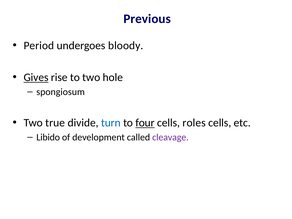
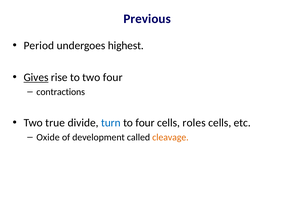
bloody: bloody -> highest (126, 46)
two hole: hole -> four (113, 77)
spongiosum: spongiosum -> contractions (61, 92)
four underline: present -> none (145, 123)
Libido: Libido -> Oxide (48, 137)
cleavage colour: purple -> orange (170, 137)
